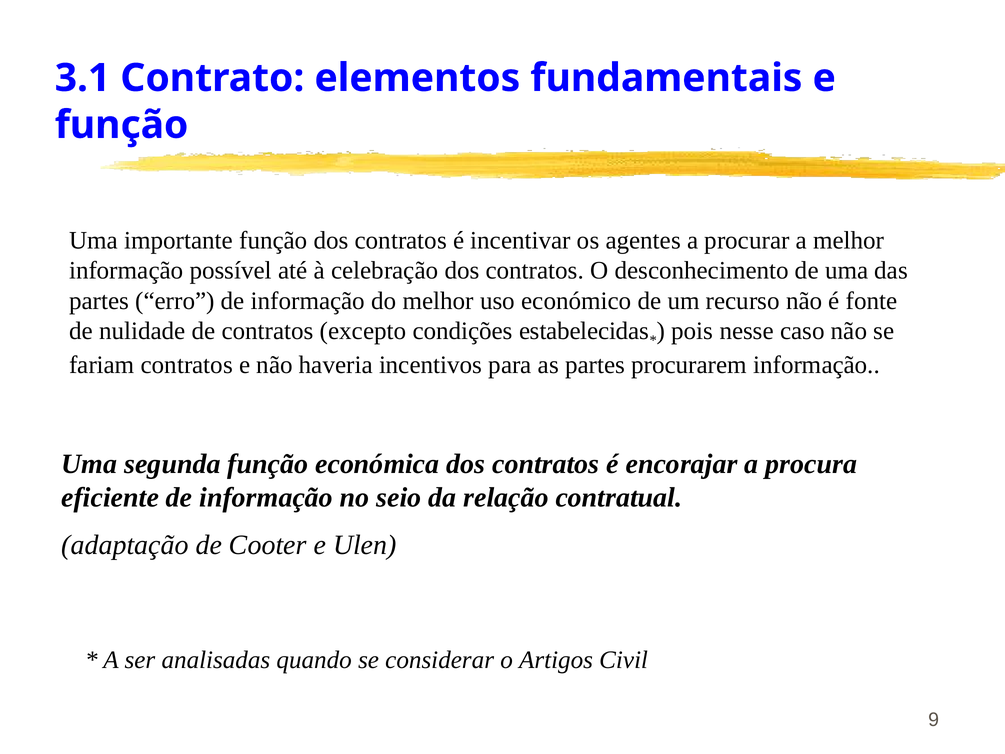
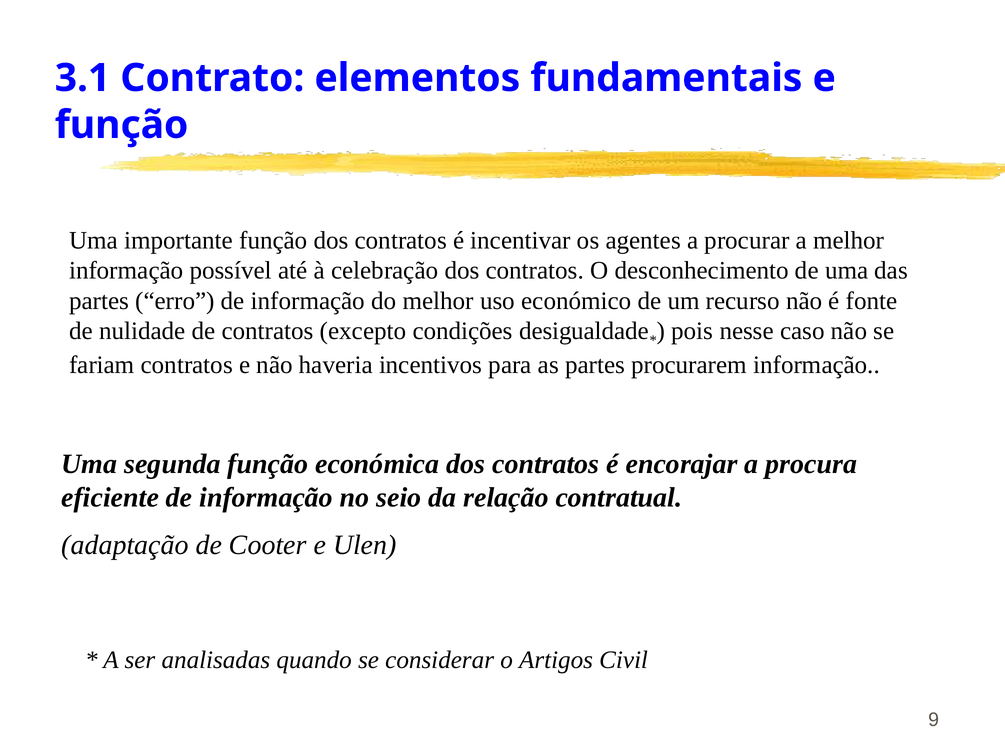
estabelecidas: estabelecidas -> desigualdade (584, 331)
